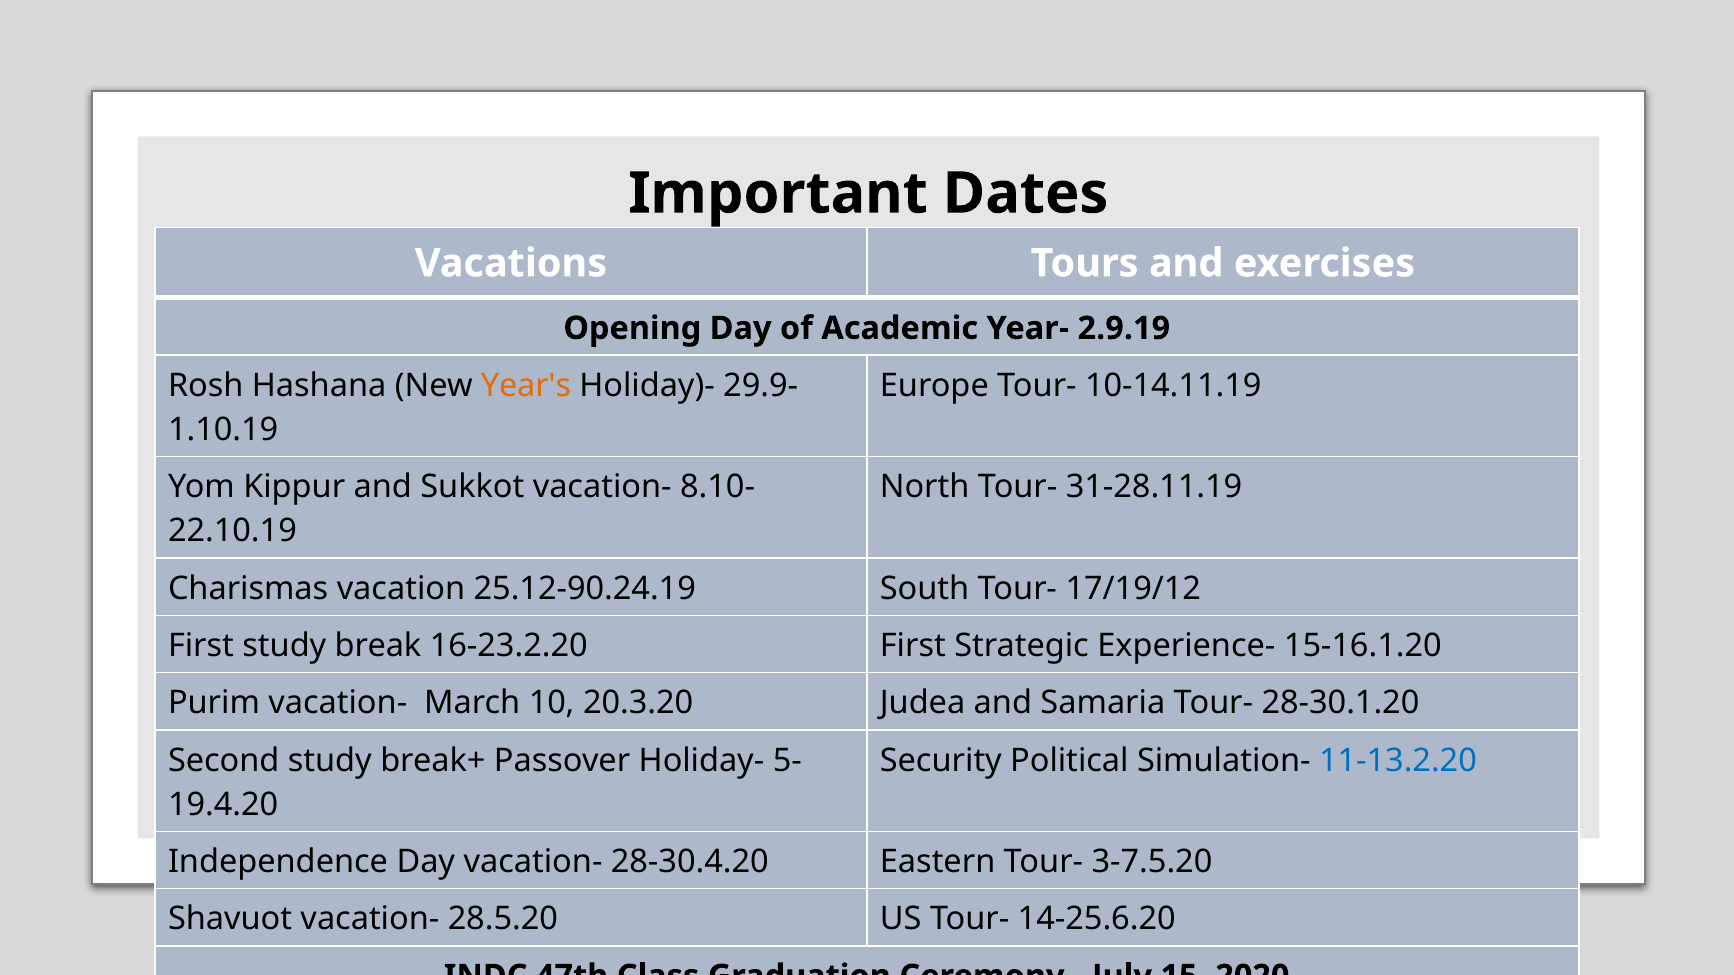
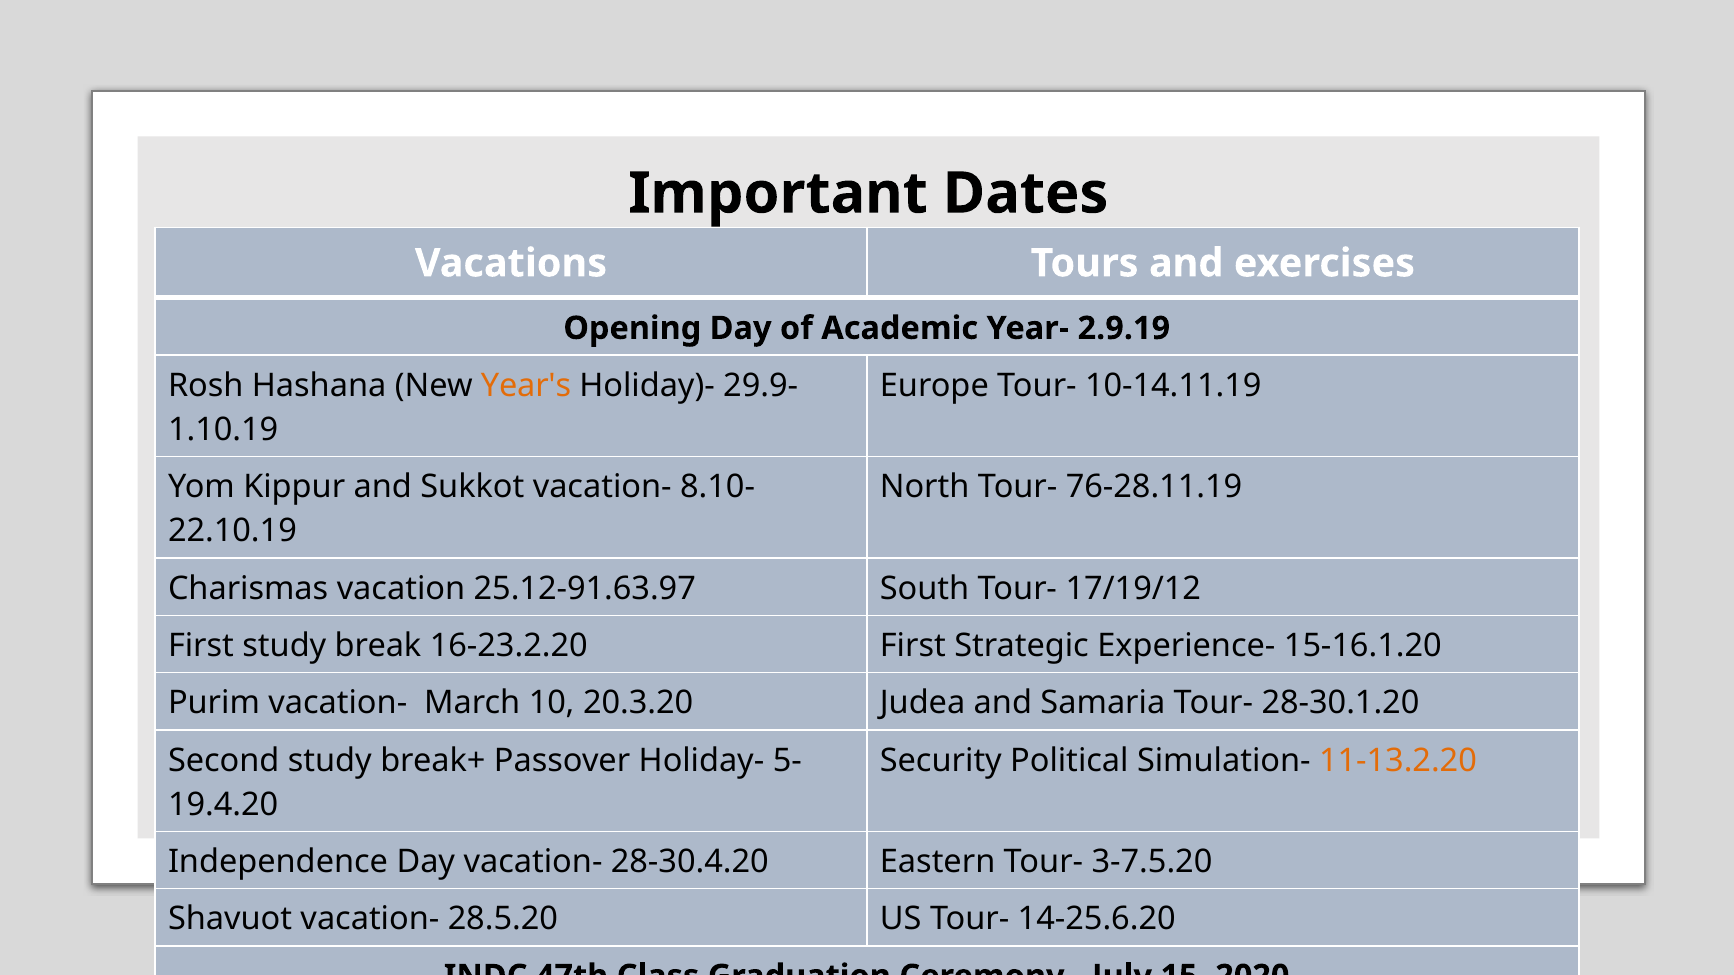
31-28.11.19: 31-28.11.19 -> 76-28.11.19 (1154, 487)
25.12-90.24.19: 25.12-90.24.19 -> 25.12-91.63.97 (585, 589)
11-13.2.20 colour: blue -> orange (1398, 761)
